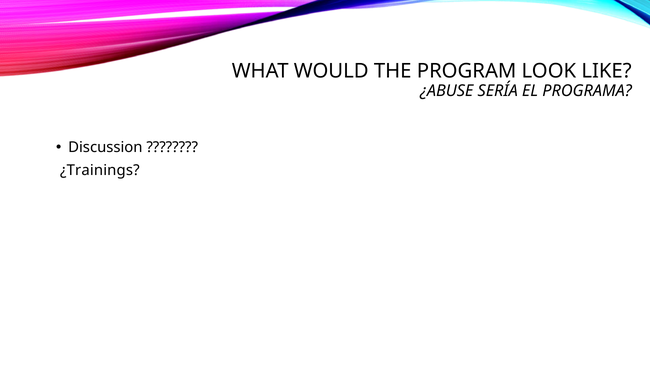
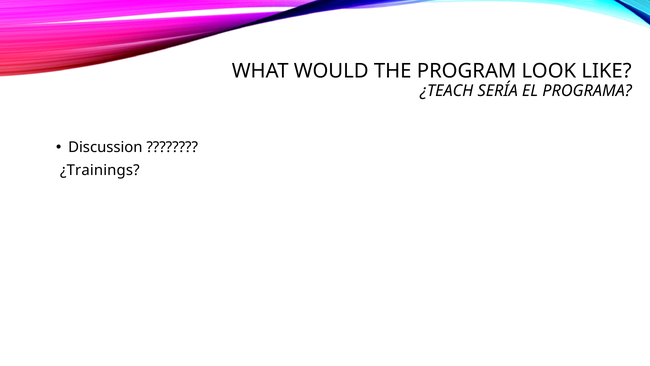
¿ABUSE: ¿ABUSE -> ¿TEACH (447, 91)
